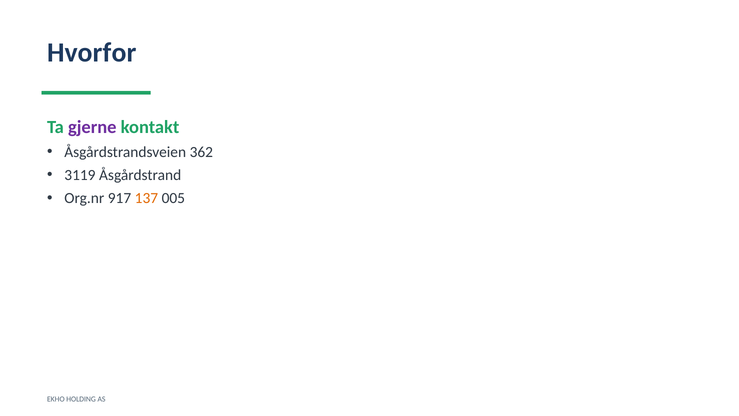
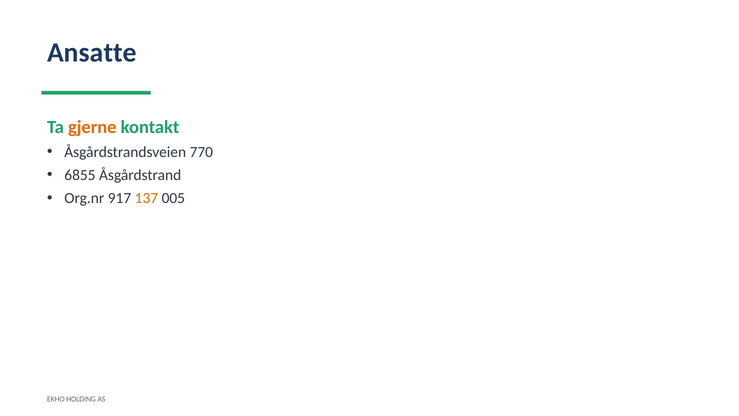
Hvorfor: Hvorfor -> Ansatte (92, 53)
gjerne colour: purple -> orange (92, 127)
362: 362 -> 770 (201, 152)
3119: 3119 -> 6855 (80, 175)
